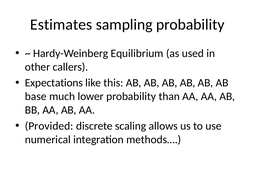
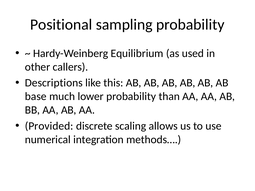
Estimates: Estimates -> Positional (61, 25)
Expectations: Expectations -> Descriptions (54, 83)
